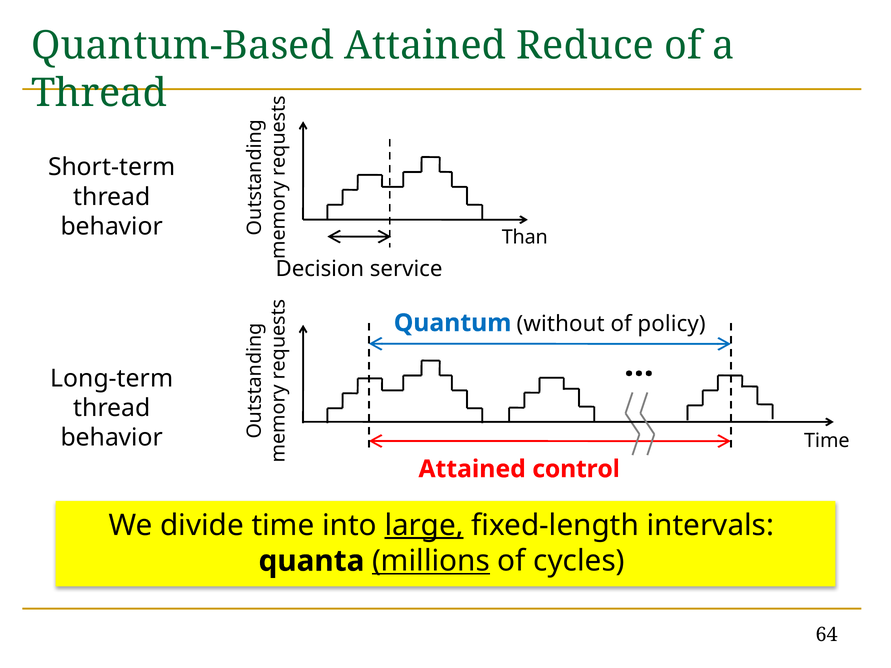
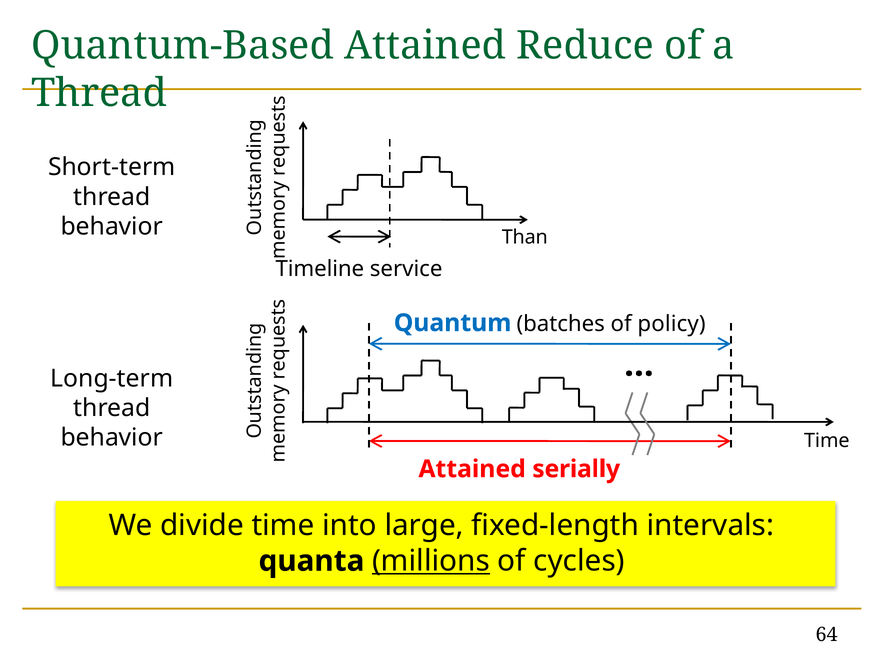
Decision: Decision -> Timeline (320, 269)
without: without -> batches (561, 324)
control: control -> serially (576, 469)
large underline: present -> none (424, 526)
